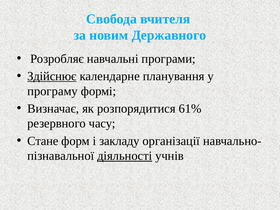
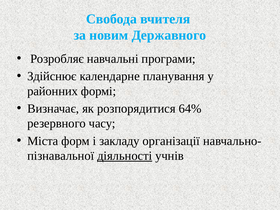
Здійснює underline: present -> none (52, 76)
програму: програму -> районних (53, 91)
61%: 61% -> 64% (190, 109)
Стане: Стане -> Міста (43, 141)
